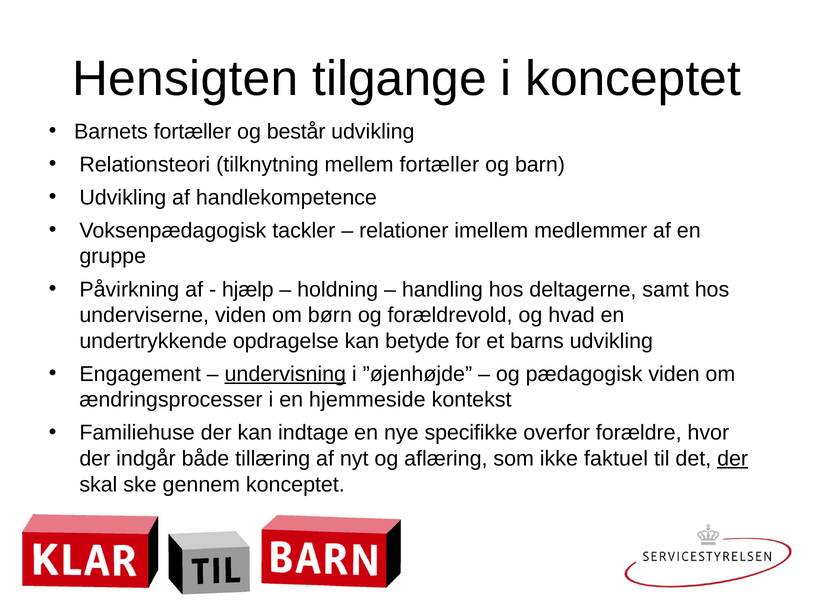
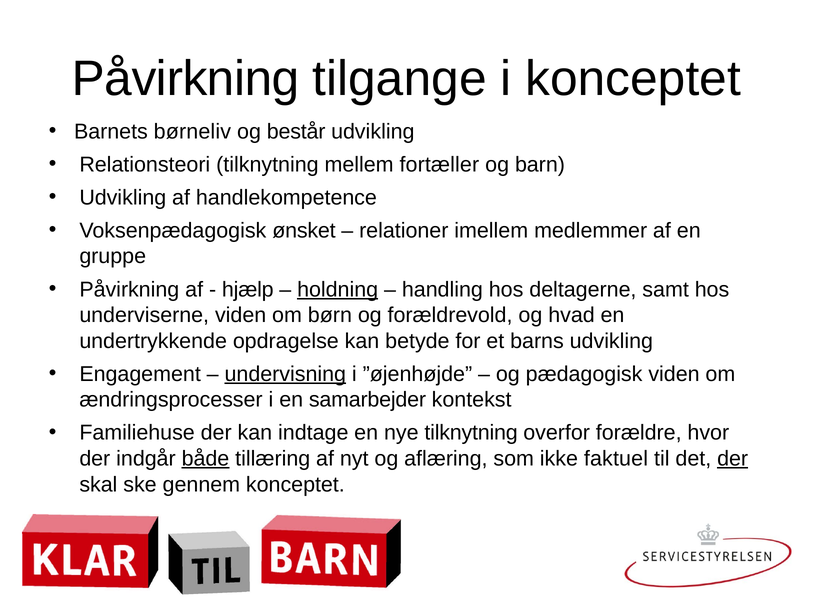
Hensigten: Hensigten -> Påvirkning (186, 79)
Barnets fortæller: fortæller -> børneliv (192, 131)
tackler: tackler -> ønsket (304, 230)
holdning underline: none -> present (338, 289)
hjemmeside: hjemmeside -> samarbejder (367, 399)
nye specifikke: specifikke -> tilknytning (471, 433)
både underline: none -> present (205, 458)
